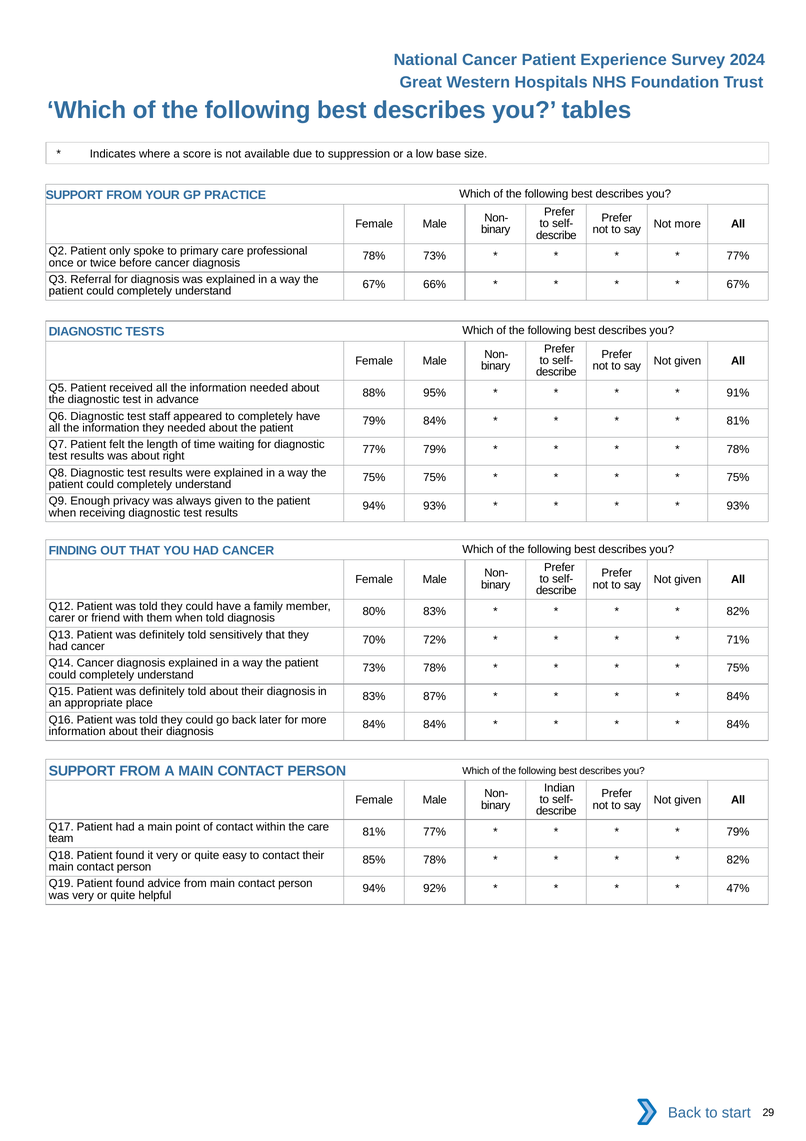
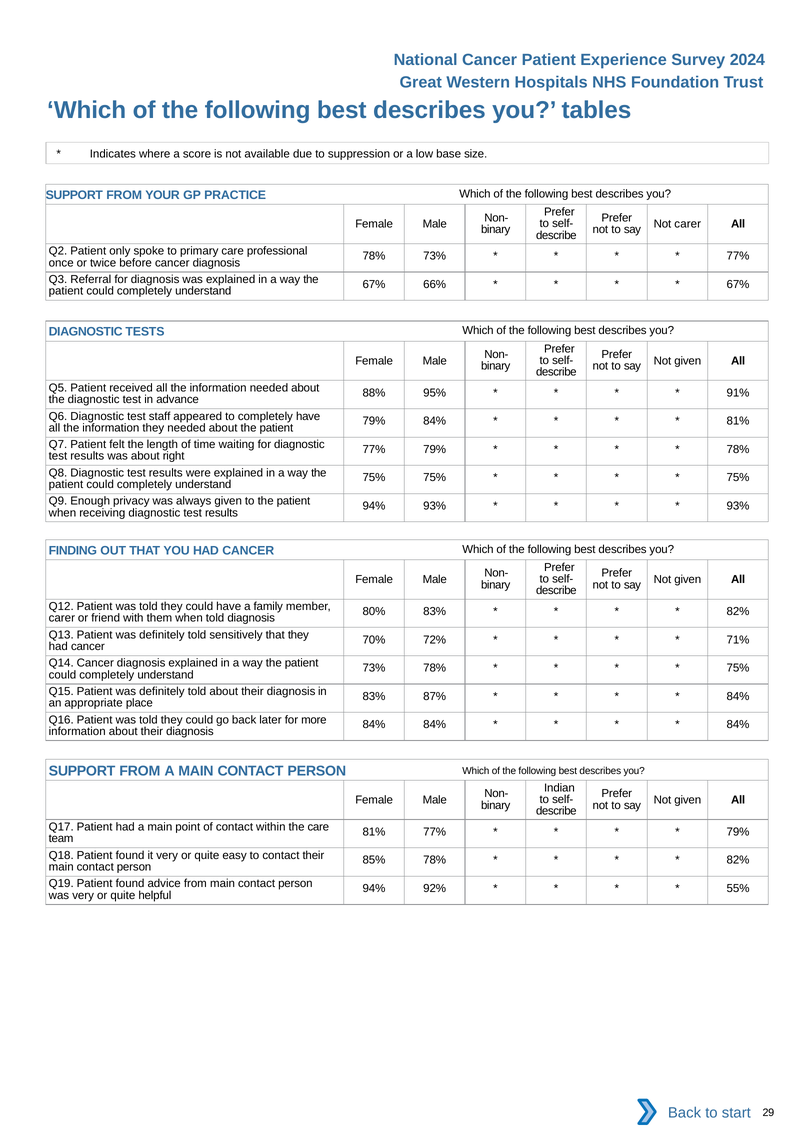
Not more: more -> carer (688, 224)
47%: 47% -> 55% (738, 888)
